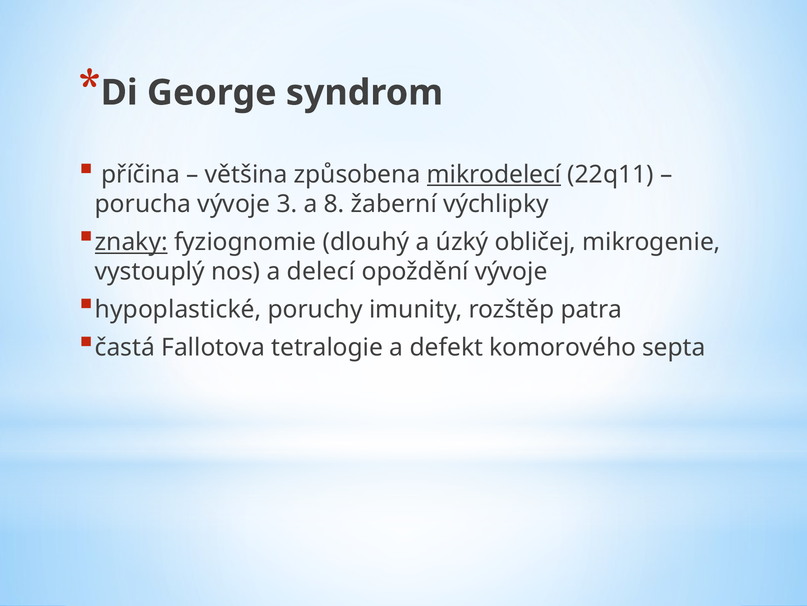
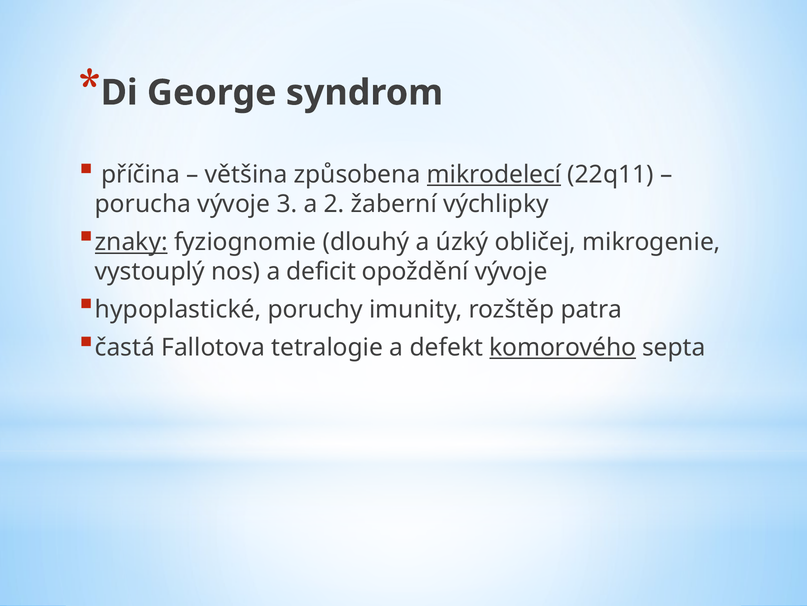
8: 8 -> 2 (334, 204)
delecí: delecí -> deficit (321, 271)
komorového underline: none -> present (563, 347)
